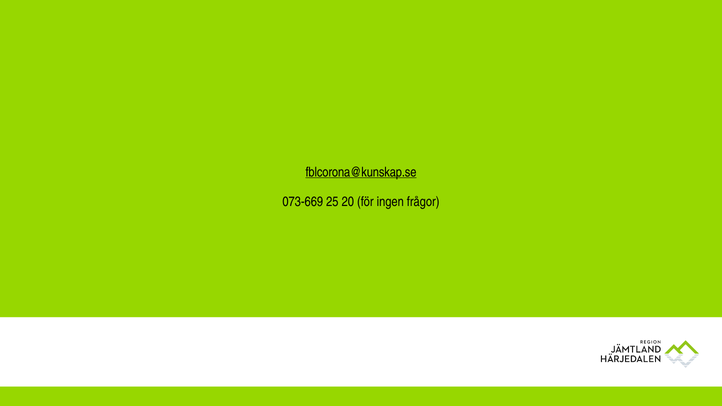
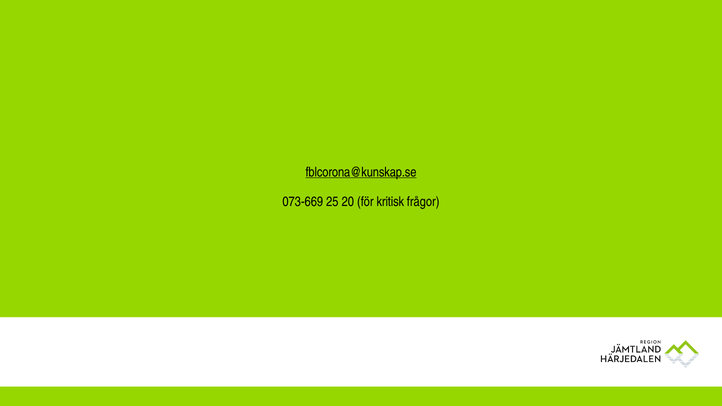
ingen: ingen -> kritisk (390, 202)
